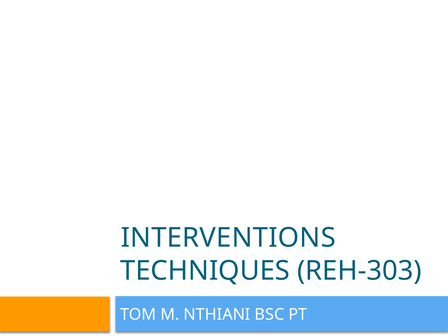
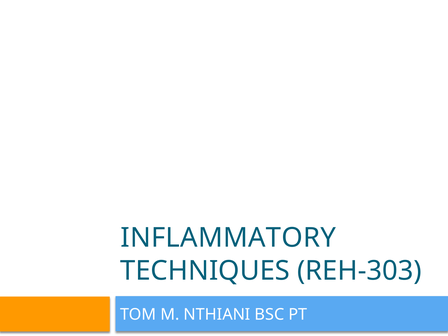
INTERVENTIONS: INTERVENTIONS -> INFLAMMATORY (228, 238)
